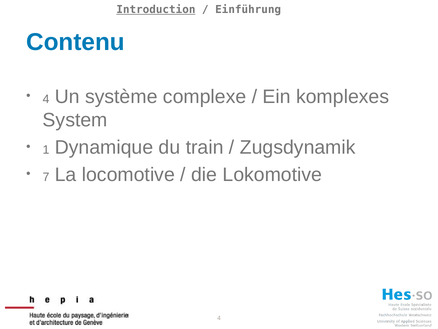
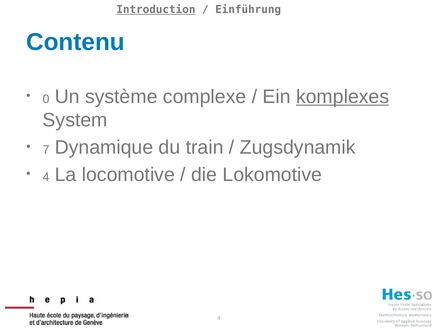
4: 4 -> 0 (46, 99)
komplexes underline: none -> present (343, 97)
1: 1 -> 7 (46, 150)
7: 7 -> 4 (46, 177)
